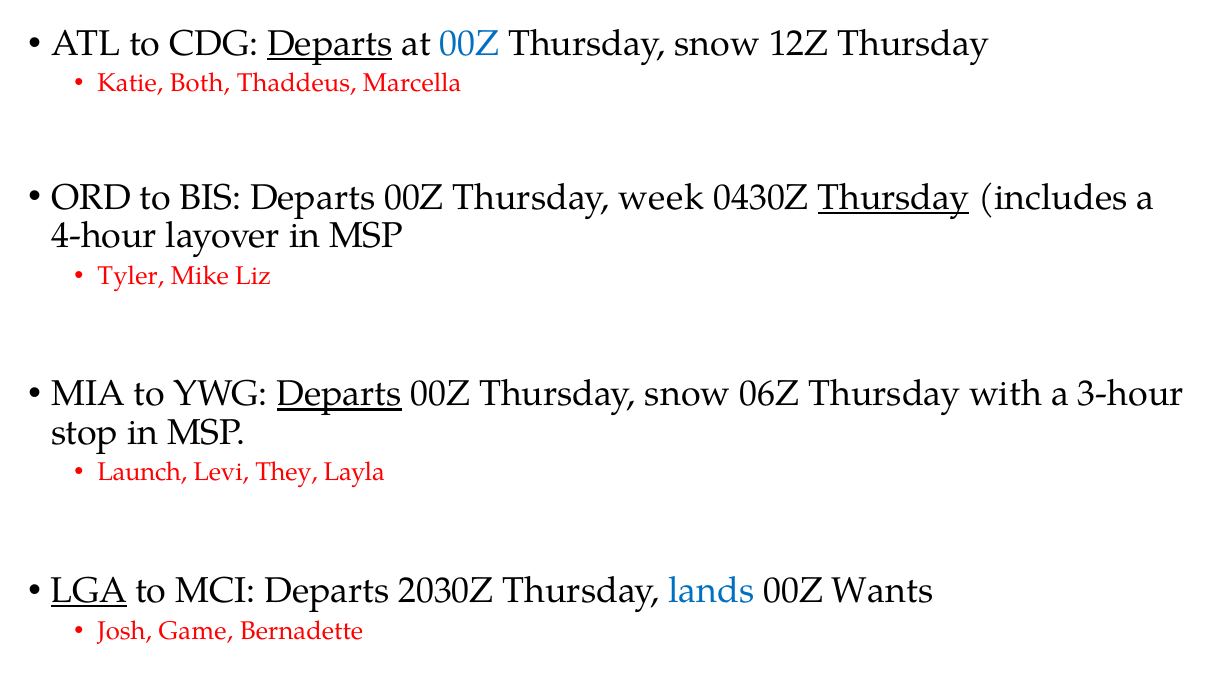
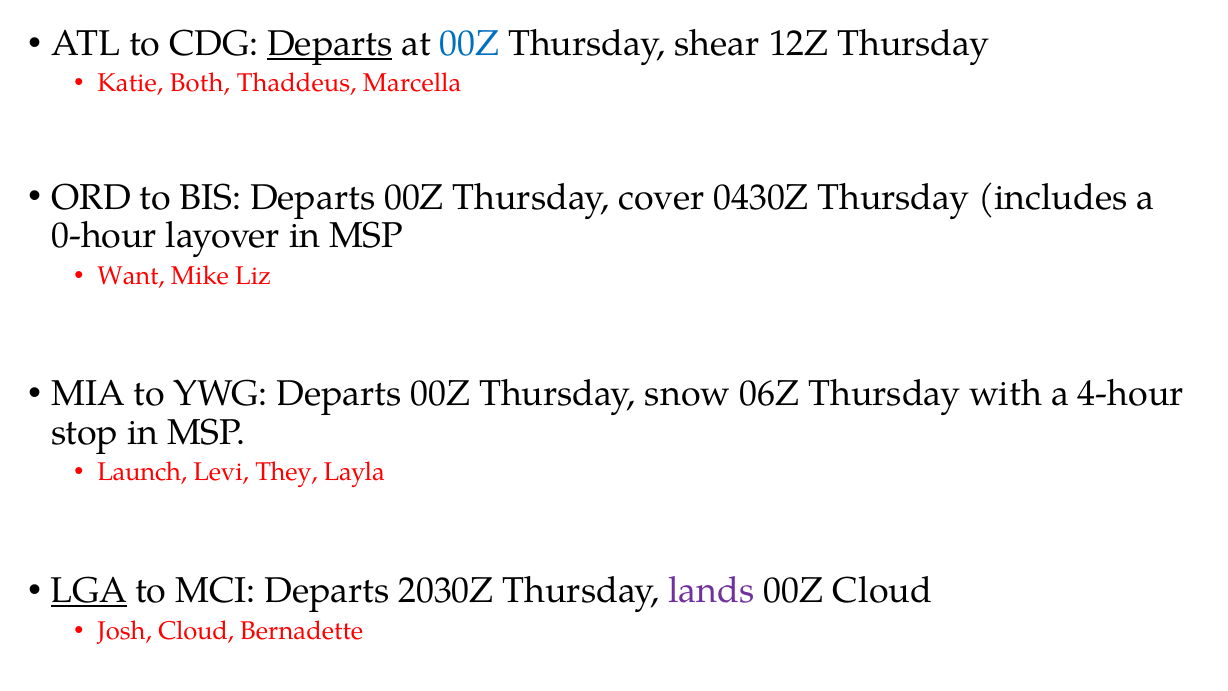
snow: snow -> shear (717, 44)
week: week -> cover (662, 197)
Thursday underline: present -> none (894, 197)
4-hour: 4-hour -> 0-hour (104, 236)
Tyler: Tyler -> Want (131, 275)
Departs underline: present -> none (339, 394)
3-hour: 3-hour -> 4-hour (1131, 394)
lands colour: blue -> purple (711, 591)
00Z Wants: Wants -> Cloud (883, 591)
Josh Game: Game -> Cloud (196, 630)
